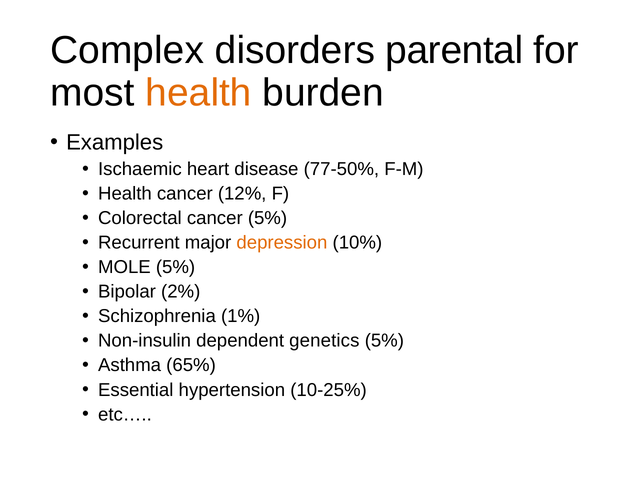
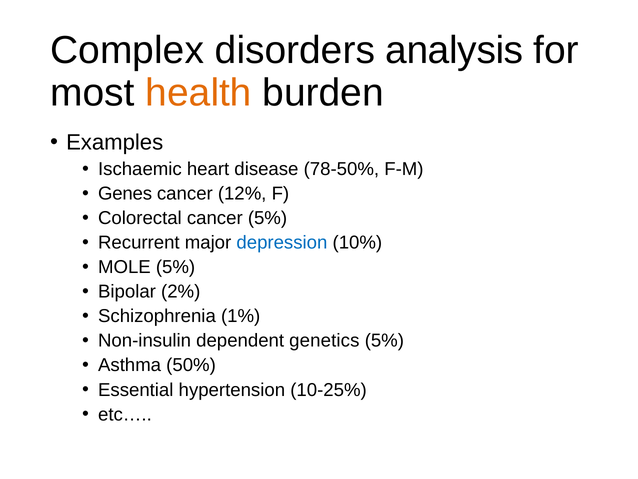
parental: parental -> analysis (454, 50)
77-50%: 77-50% -> 78-50% (341, 169)
Health: Health -> Genes (125, 193)
depression colour: orange -> blue (282, 242)
65%: 65% -> 50% (191, 365)
